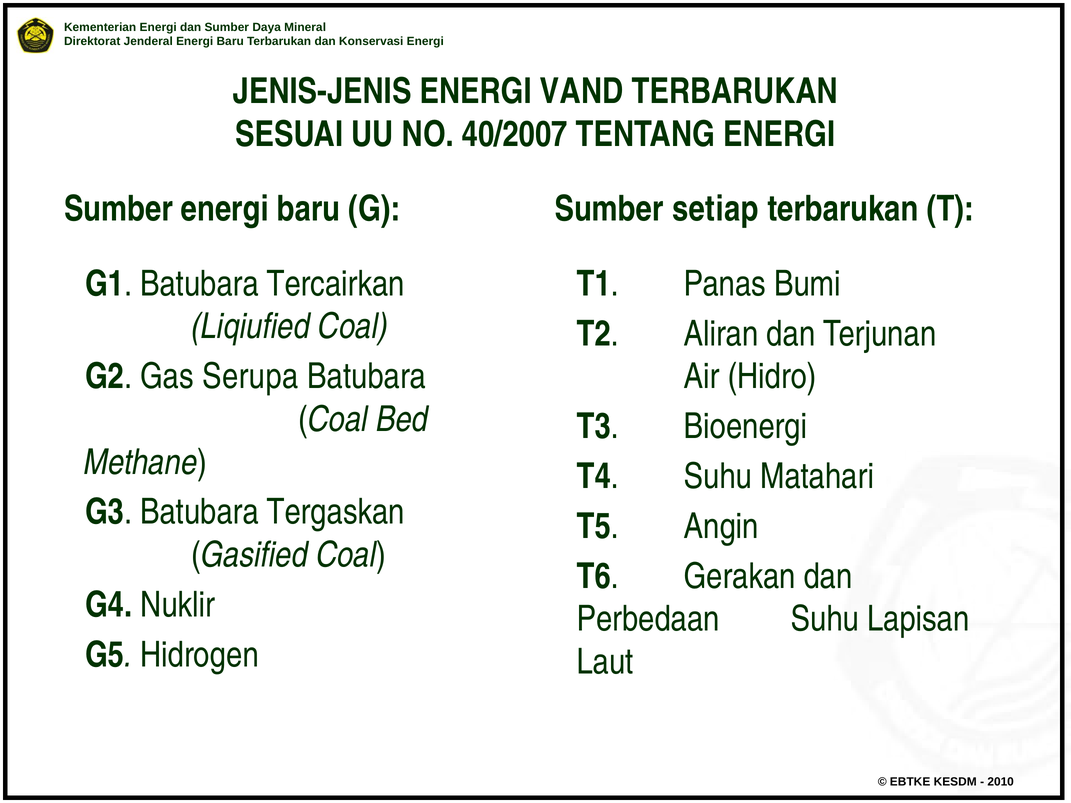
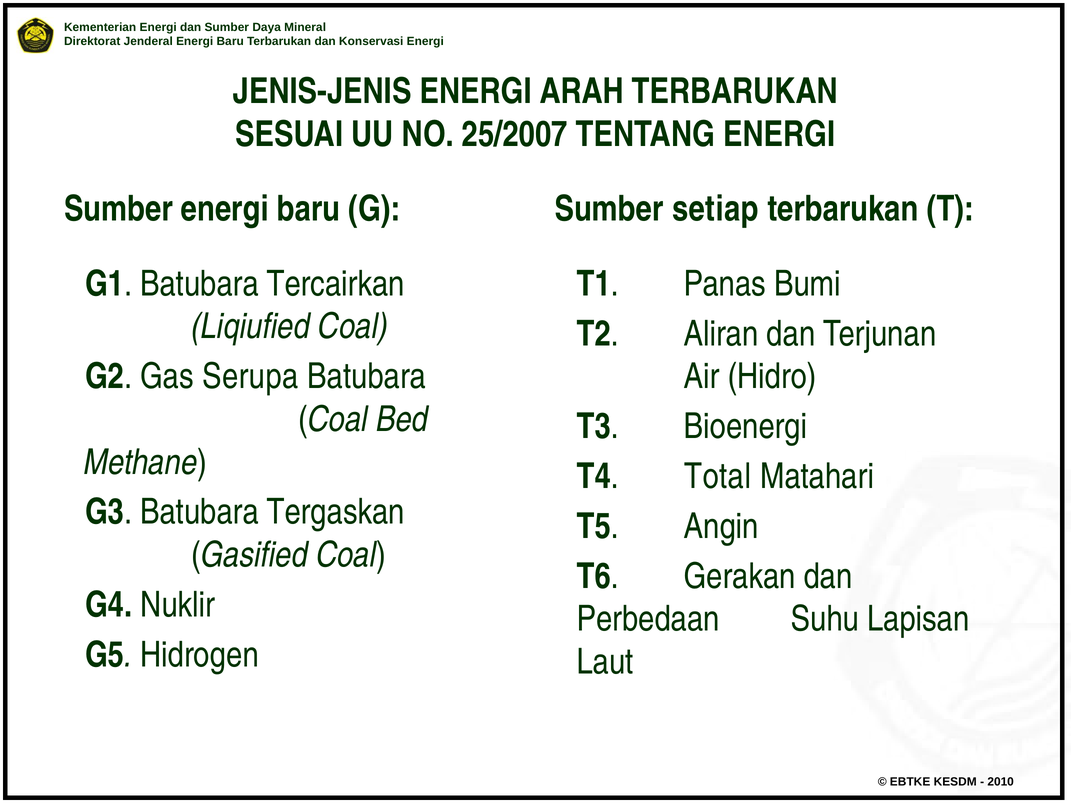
VAND: VAND -> ARAH (582, 92)
40/2007: 40/2007 -> 25/2007 (515, 134)
T4 Suhu: Suhu -> Total (718, 477)
